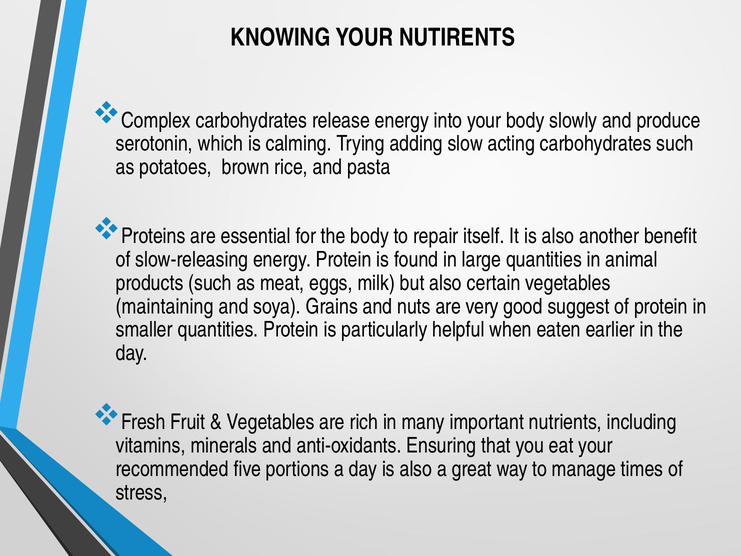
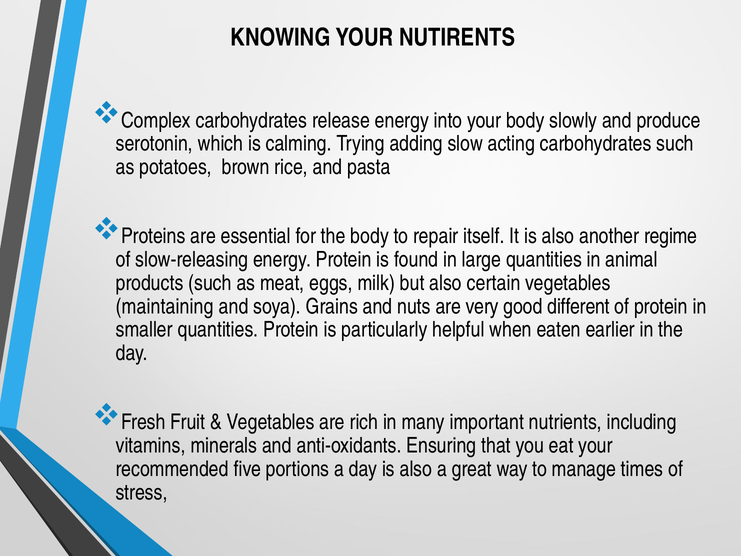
benefit: benefit -> regime (671, 236)
suggest: suggest -> different (579, 306)
